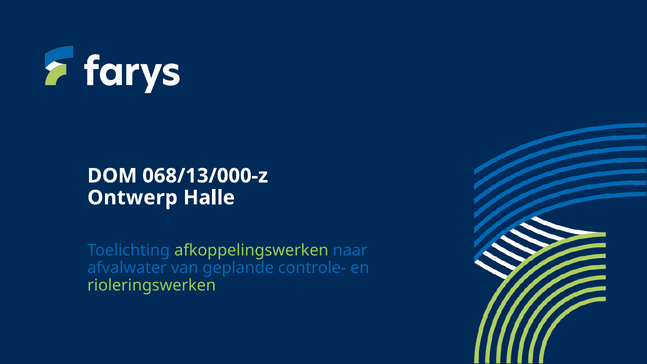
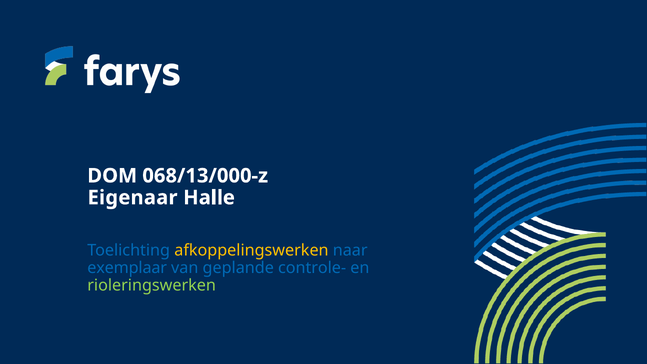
Ontwerp: Ontwerp -> Eigenaar (133, 198)
afkoppelingswerken colour: light green -> yellow (251, 251)
afvalwater: afvalwater -> exemplaar (127, 268)
